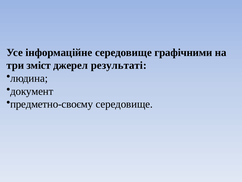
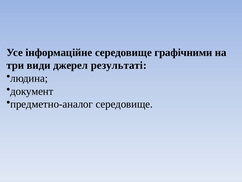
зміст: зміст -> види (39, 65)
предметно-своєму: предметно-своєму -> предметно-аналог (52, 104)
